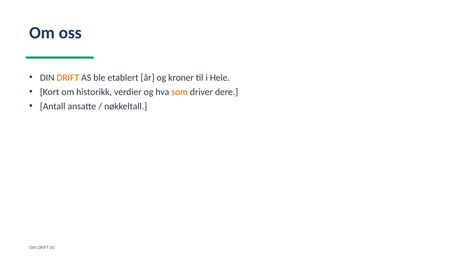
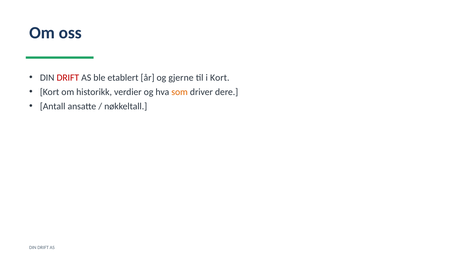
DRIFT colour: orange -> red (68, 78)
kroner: kroner -> gjerne (181, 78)
i Hele: Hele -> Kort (220, 78)
